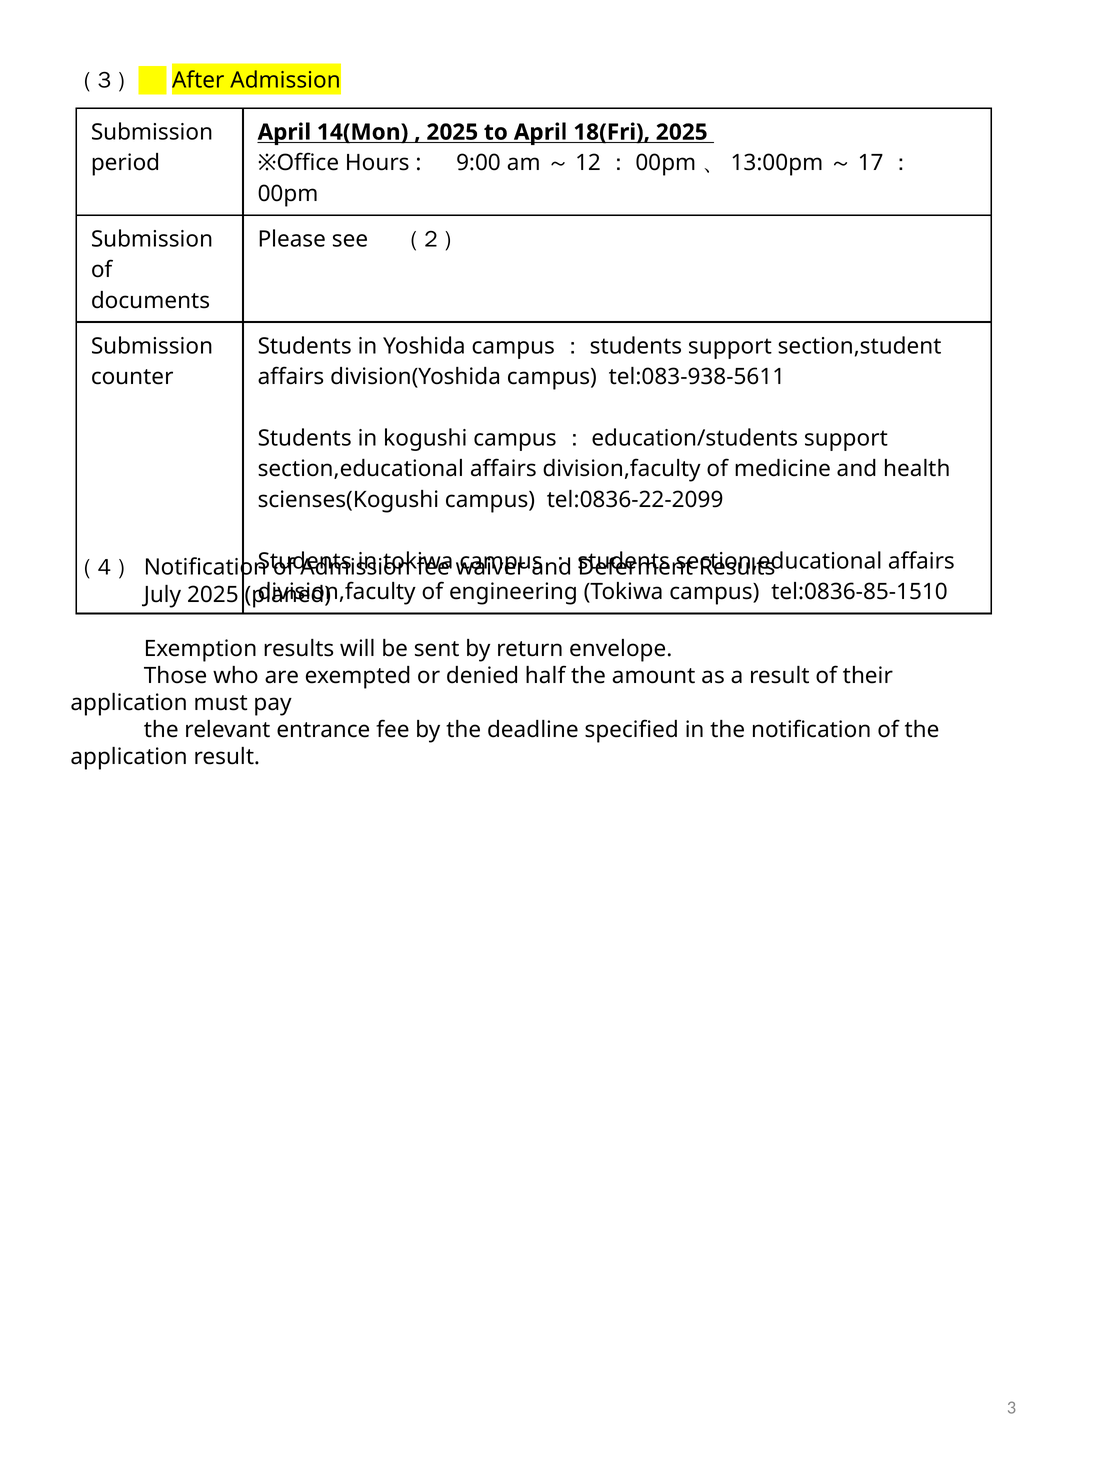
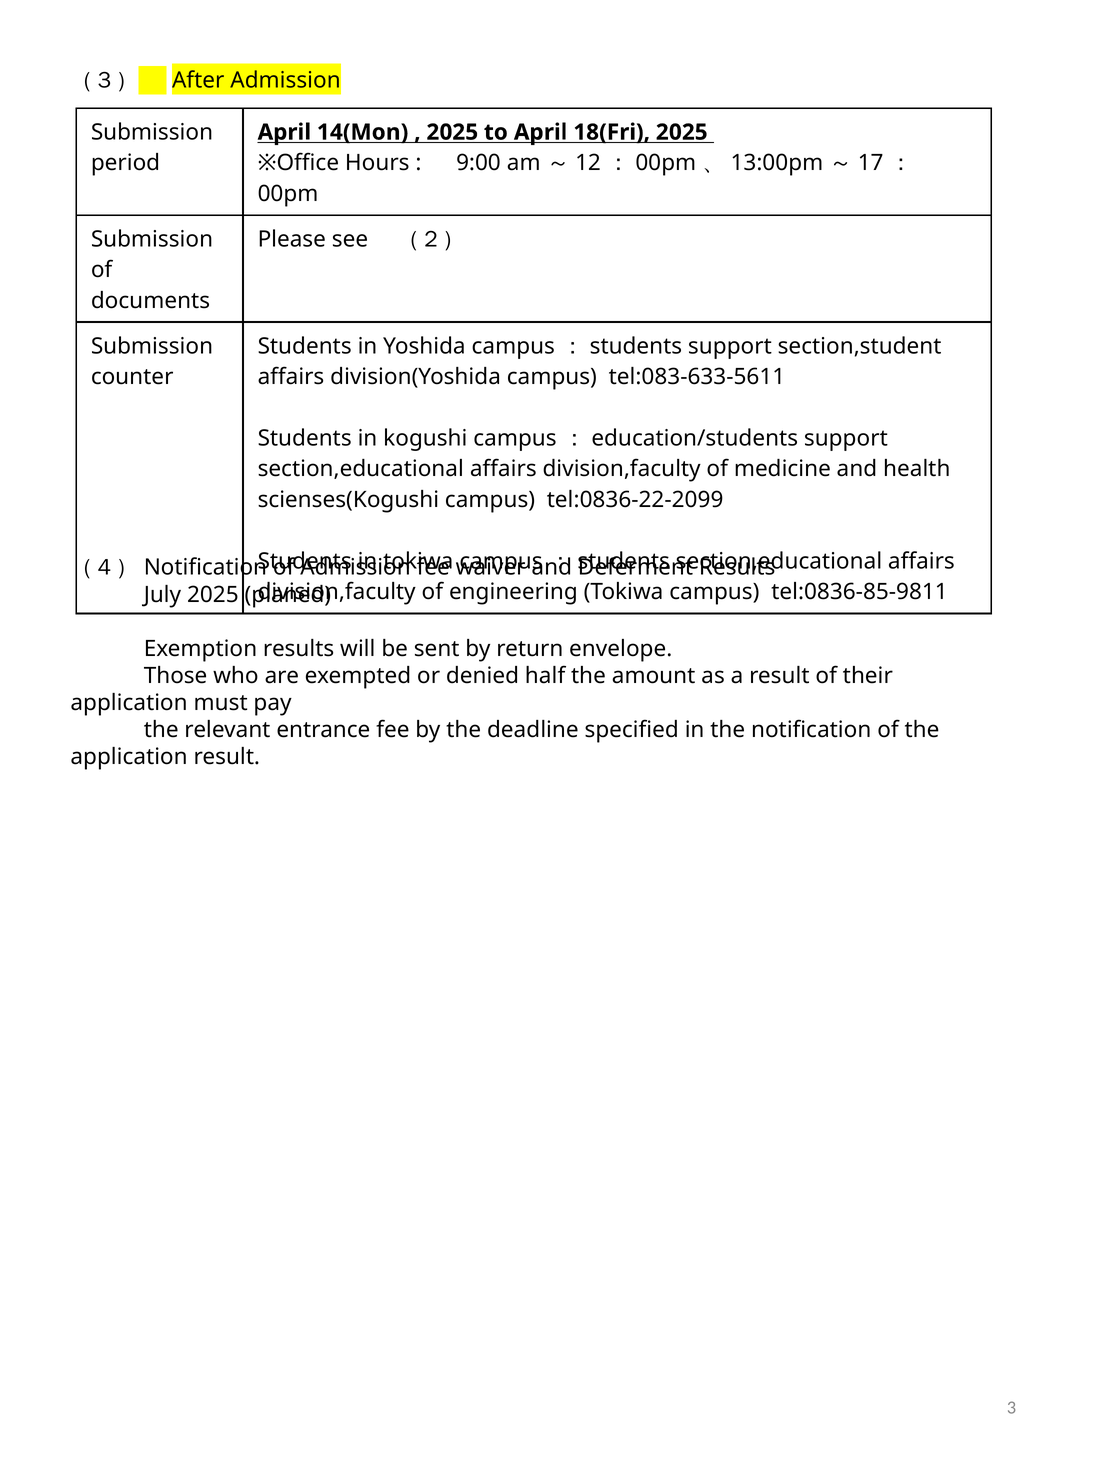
tel:083-938-5611: tel:083-938-5611 -> tel:083-633-5611 (697, 377)
tel:0836-85-1510: tel:0836-85-1510 -> tel:0836-85-9811 (860, 592)
